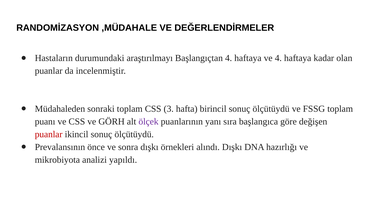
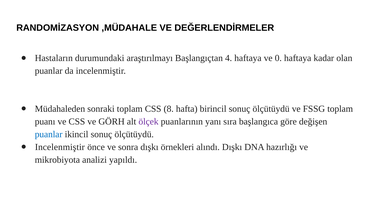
ve 4: 4 -> 0 (278, 58)
3: 3 -> 8 (169, 109)
puanlar colour: red -> blue (49, 134)
Prevalansının: Prevalansının -> Incelenmiştir (60, 147)
